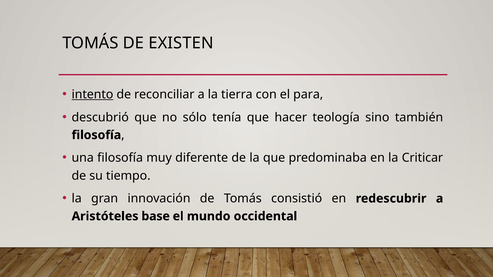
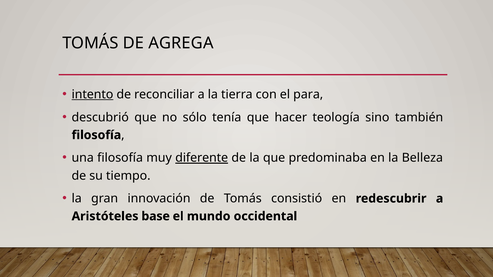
EXISTEN: EXISTEN -> AGREGA (181, 43)
diferente underline: none -> present (202, 158)
Criticar: Criticar -> Belleza (422, 158)
